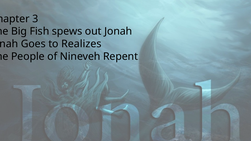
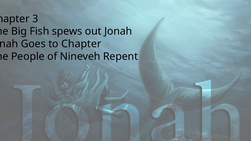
to Realizes: Realizes -> Chapter (81, 44)
